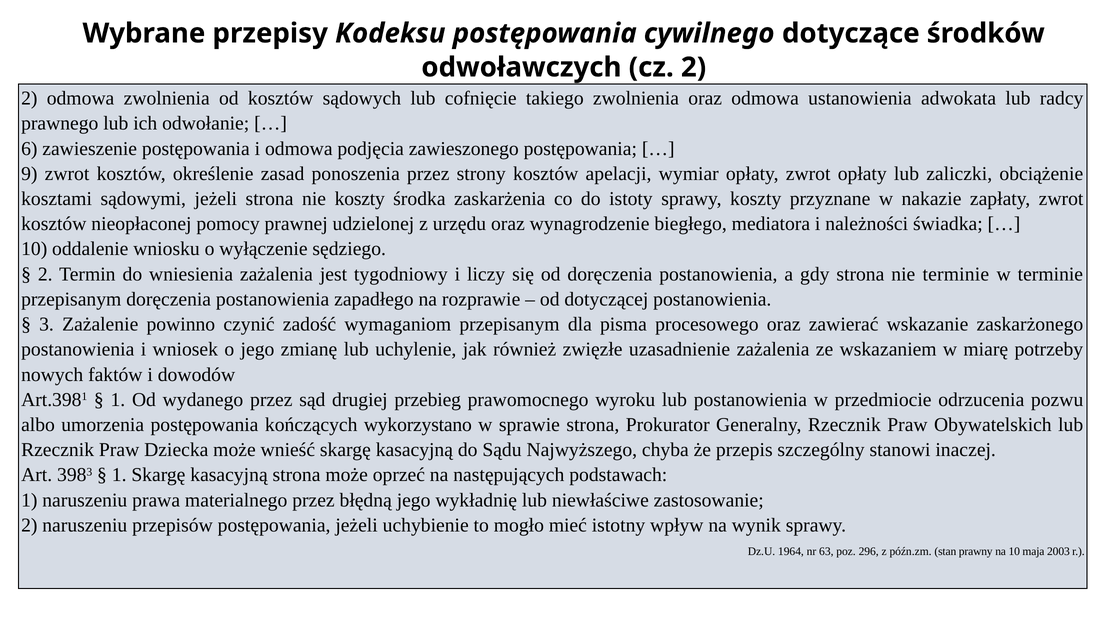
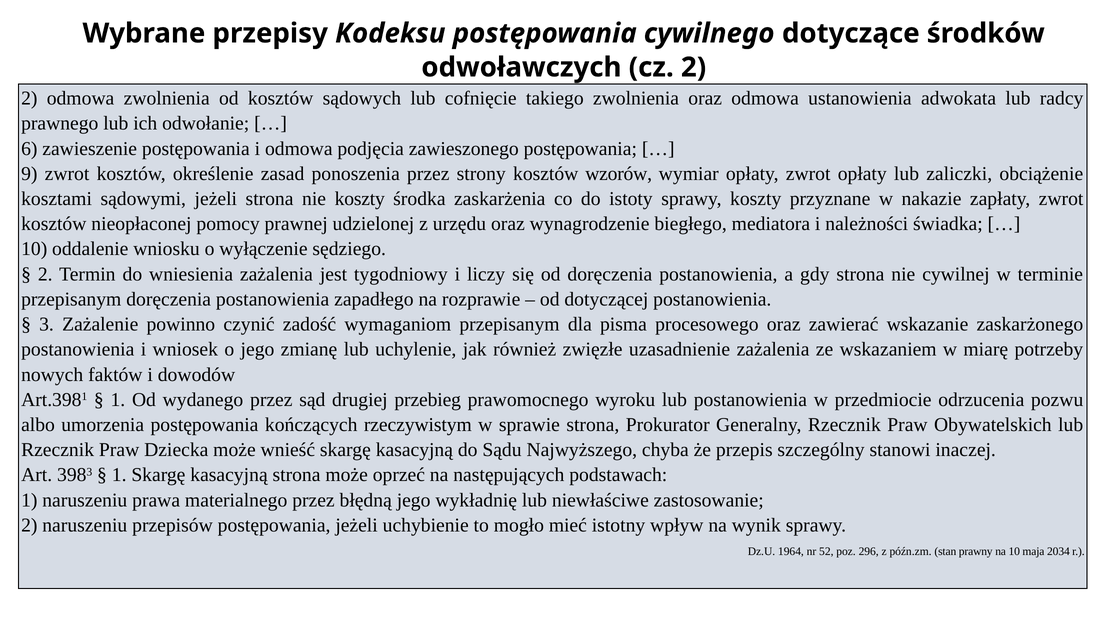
apelacji: apelacji -> wzorów (619, 174)
nie terminie: terminie -> cywilnej (956, 274)
wykorzystano: wykorzystano -> rzeczywistym (418, 425)
63: 63 -> 52 (826, 552)
2003: 2003 -> 2034 (1058, 552)
